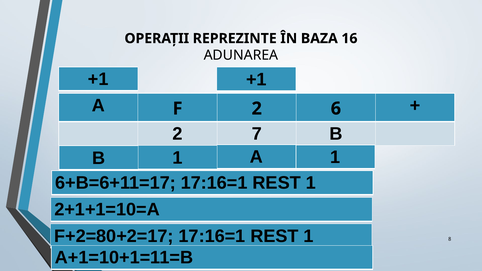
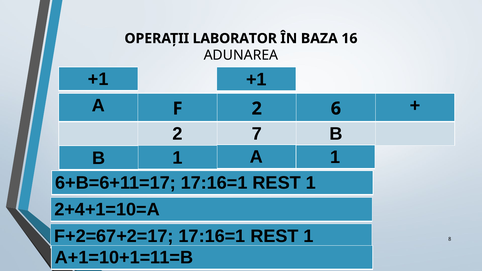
REPREZINTE: REPREZINTE -> LABORATOR (235, 38)
2+1+1=10=A: 2+1+1=10=A -> 2+4+1=10=A (107, 210)
F+2=80+2=17: F+2=80+2=17 -> F+2=67+2=17 (114, 236)
